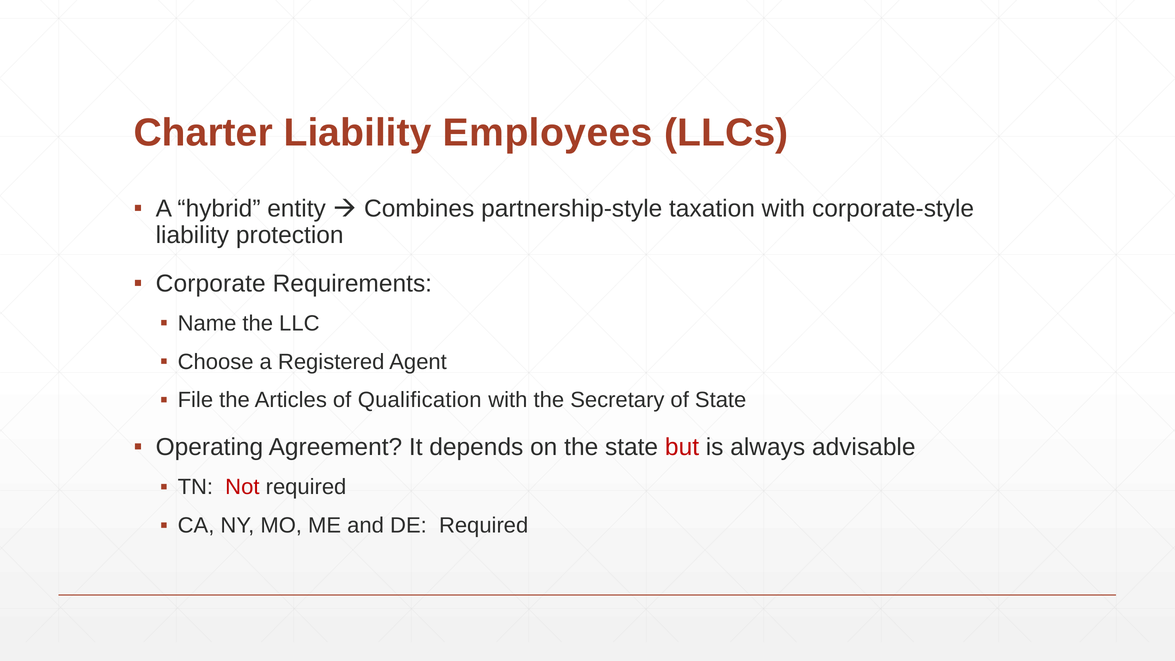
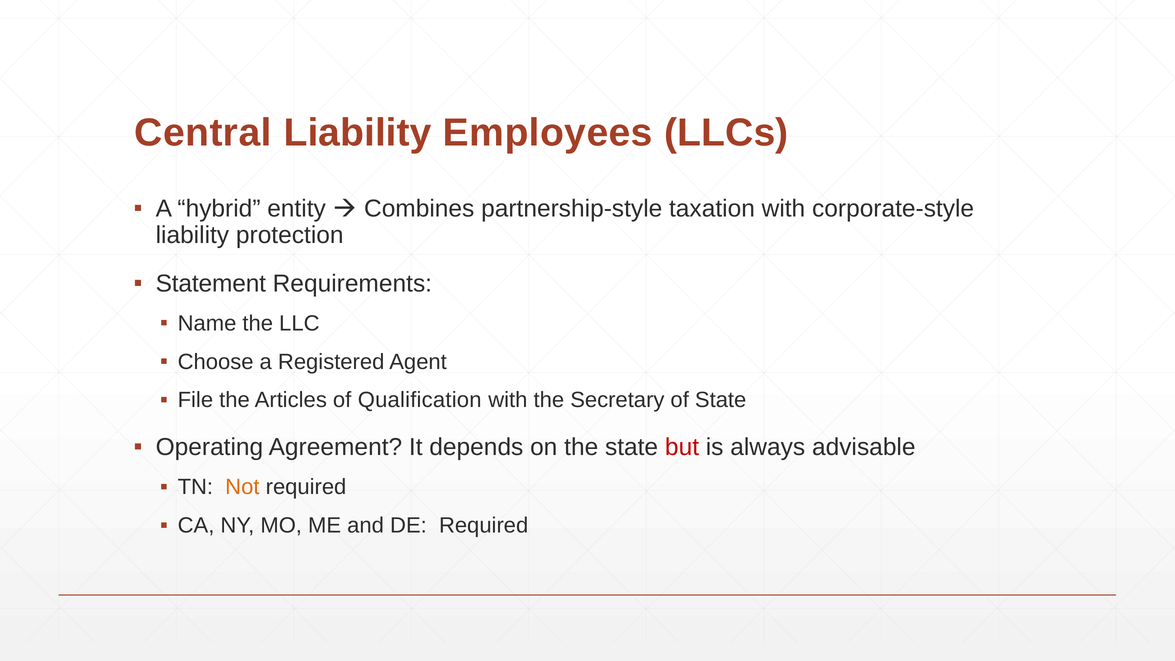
Charter: Charter -> Central (203, 133)
Corporate: Corporate -> Statement (211, 283)
Not colour: red -> orange (242, 487)
